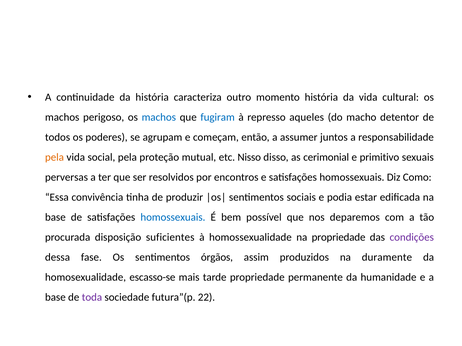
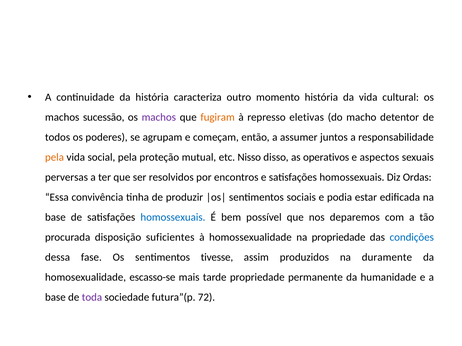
perigoso: perigoso -> sucessão (104, 117)
machos colour: blue -> purple (159, 117)
fugiram colour: blue -> orange (218, 117)
aqueles: aqueles -> eletivas (307, 117)
cerimonial: cerimonial -> operativos (326, 157)
primitivo: primitivo -> aspectos (379, 157)
Como: Como -> Ordas (417, 178)
condições colour: purple -> blue (412, 238)
órgãos: órgãos -> tivesse (217, 258)
22: 22 -> 72 (206, 298)
